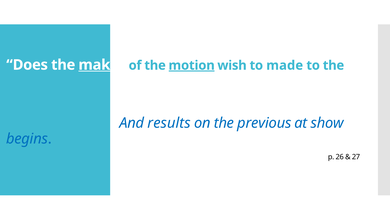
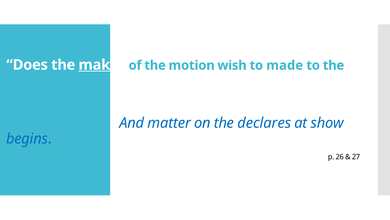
motion underline: present -> none (192, 65)
results: results -> matter (169, 123)
previous: previous -> declares (264, 123)
